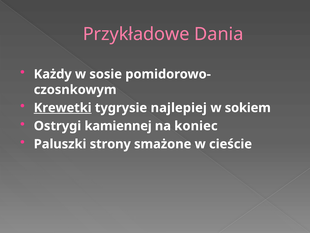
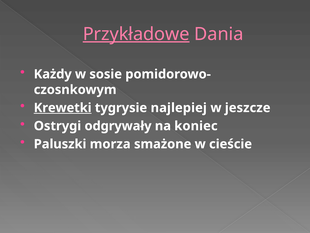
Przykładowe underline: none -> present (136, 34)
sokiem: sokiem -> jeszcze (248, 108)
kamiennej: kamiennej -> odgrywały (118, 126)
strony: strony -> morza (110, 144)
